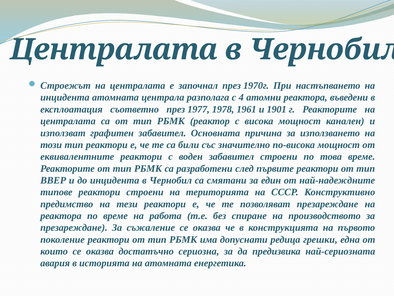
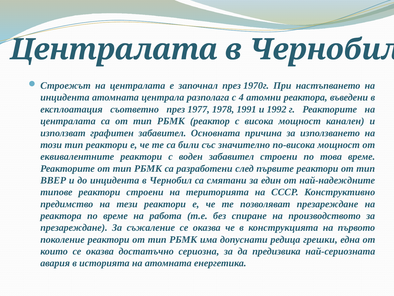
1961: 1961 -> 1991 (247, 109)
1901: 1901 -> 1992 (277, 109)
